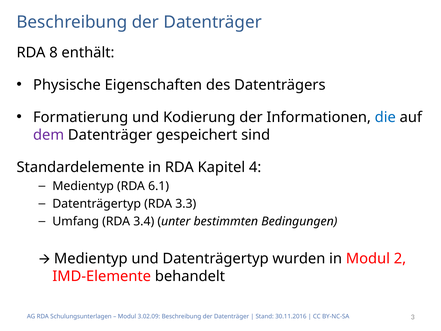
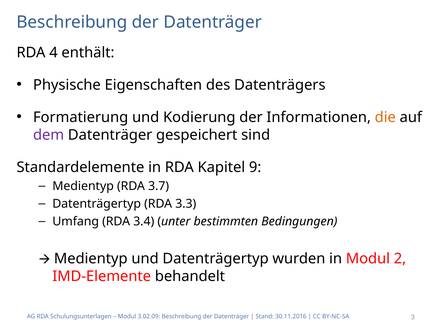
8: 8 -> 4 (53, 53)
die colour: blue -> orange (385, 117)
4: 4 -> 9 (255, 167)
6.1: 6.1 -> 3.7 (159, 186)
